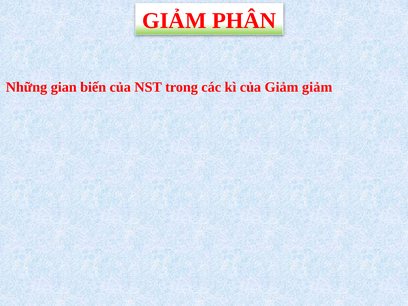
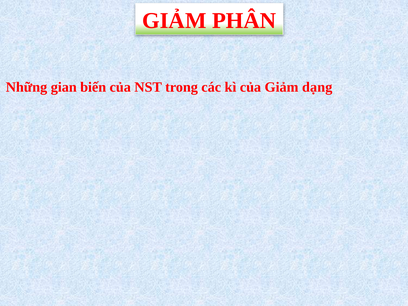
Giảm giảm: giảm -> dạng (317, 87)
